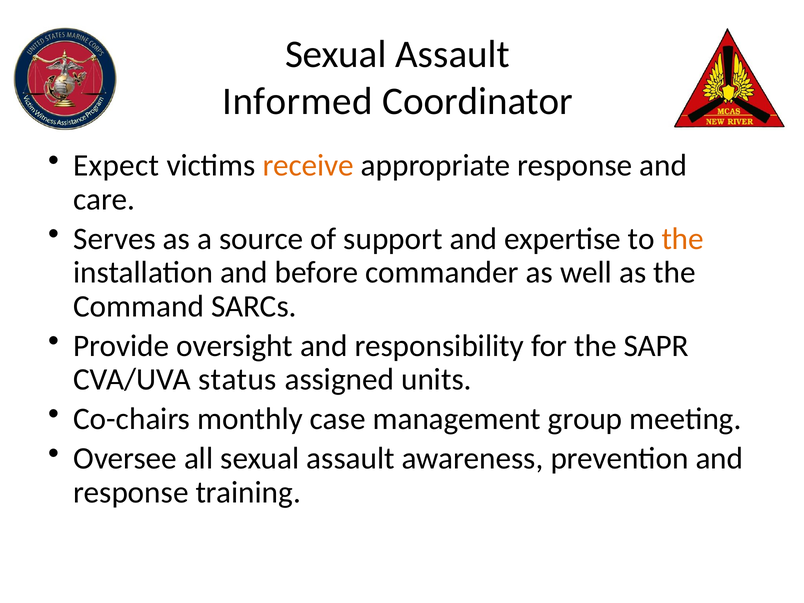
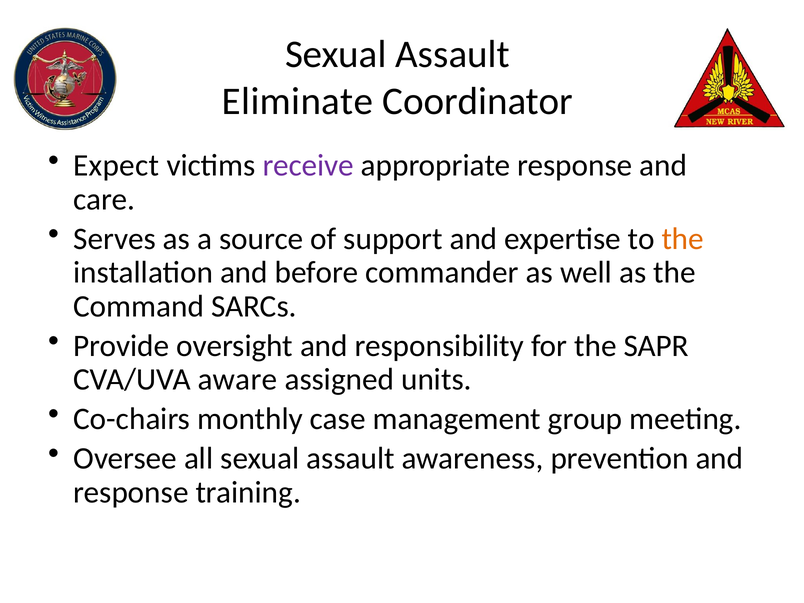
Informed: Informed -> Eliminate (298, 101)
receive colour: orange -> purple (308, 166)
status: status -> aware (238, 380)
